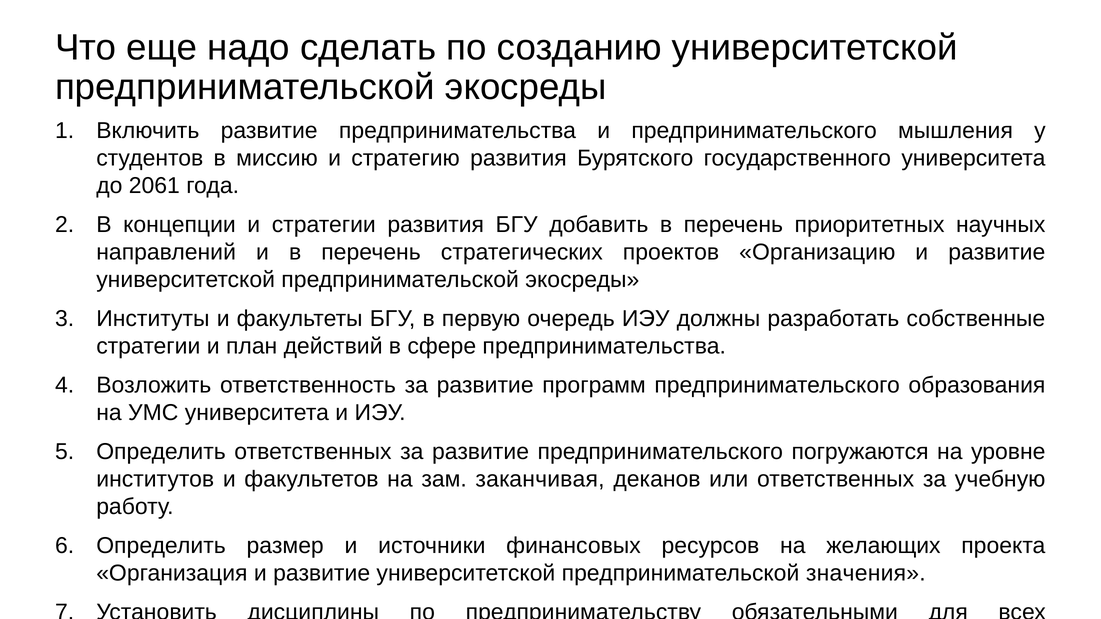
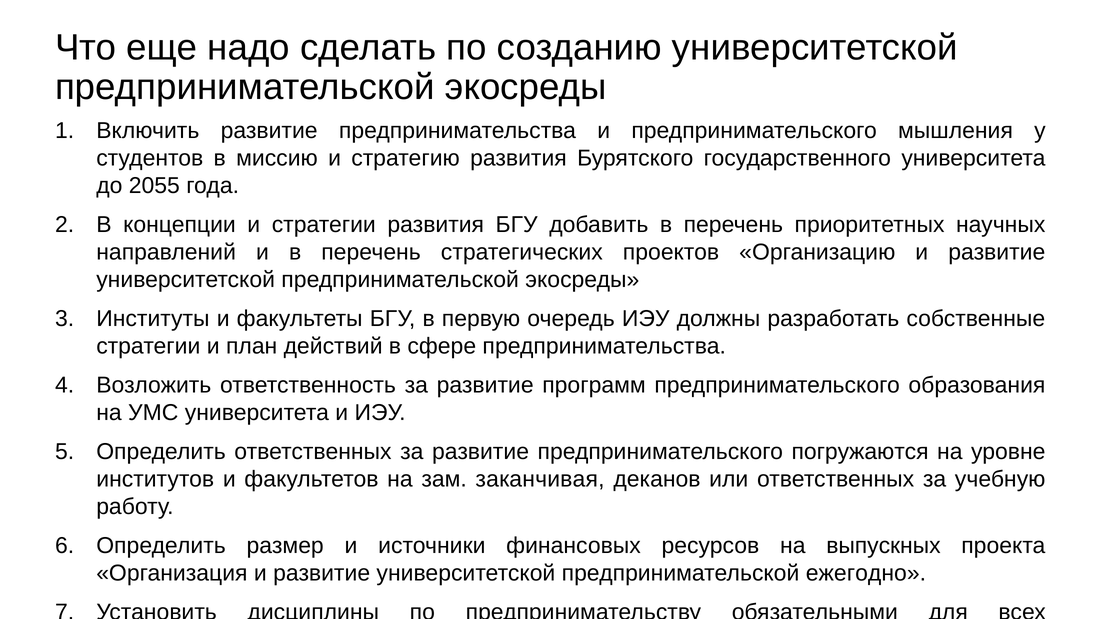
2061: 2061 -> 2055 (154, 186)
желающих: желающих -> выпускных (883, 546)
значения: значения -> ежегодно (866, 574)
